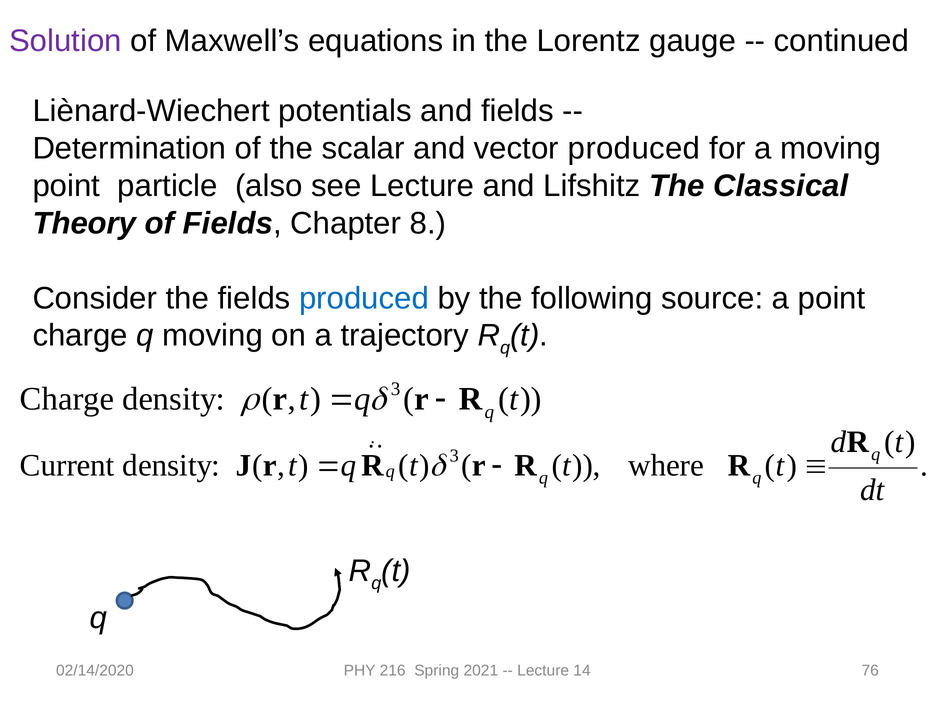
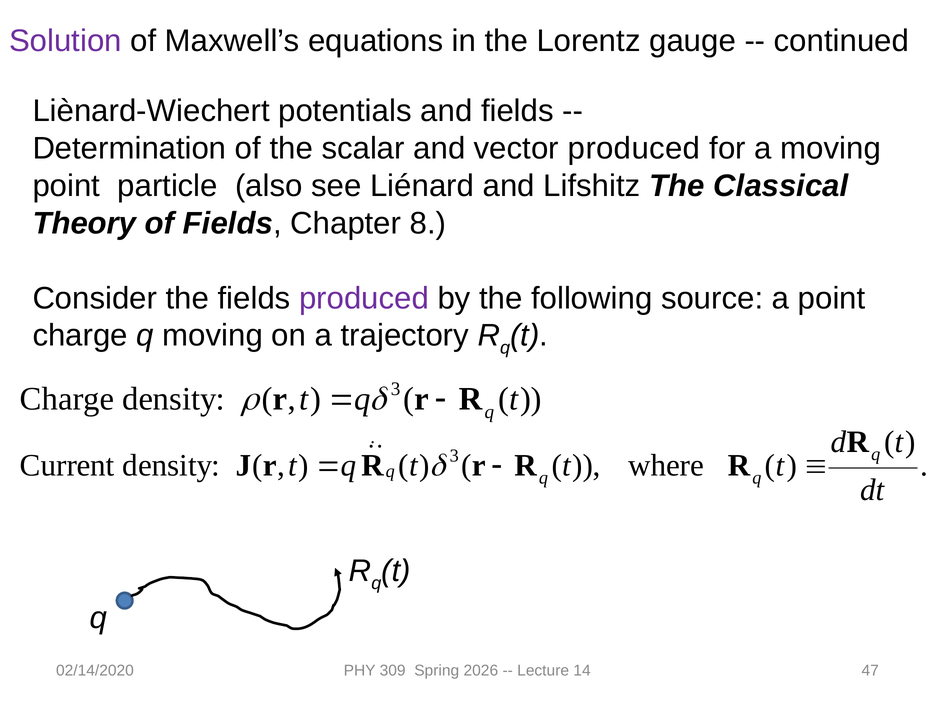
see Lecture: Lecture -> Liénard (422, 186)
produced colour: blue -> purple (364, 298)
216: 216 -> 309 (393, 670)
2021: 2021 -> 2026 (481, 670)
76: 76 -> 47 (870, 670)
